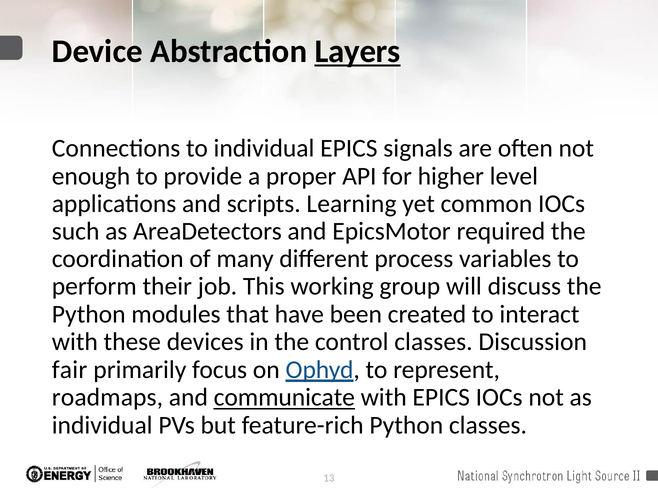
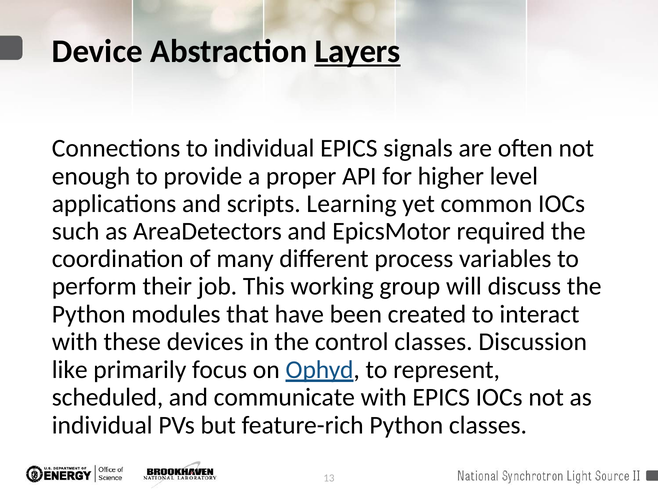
fair: fair -> like (70, 369)
roadmaps: roadmaps -> scheduled (108, 397)
communicate underline: present -> none (284, 397)
